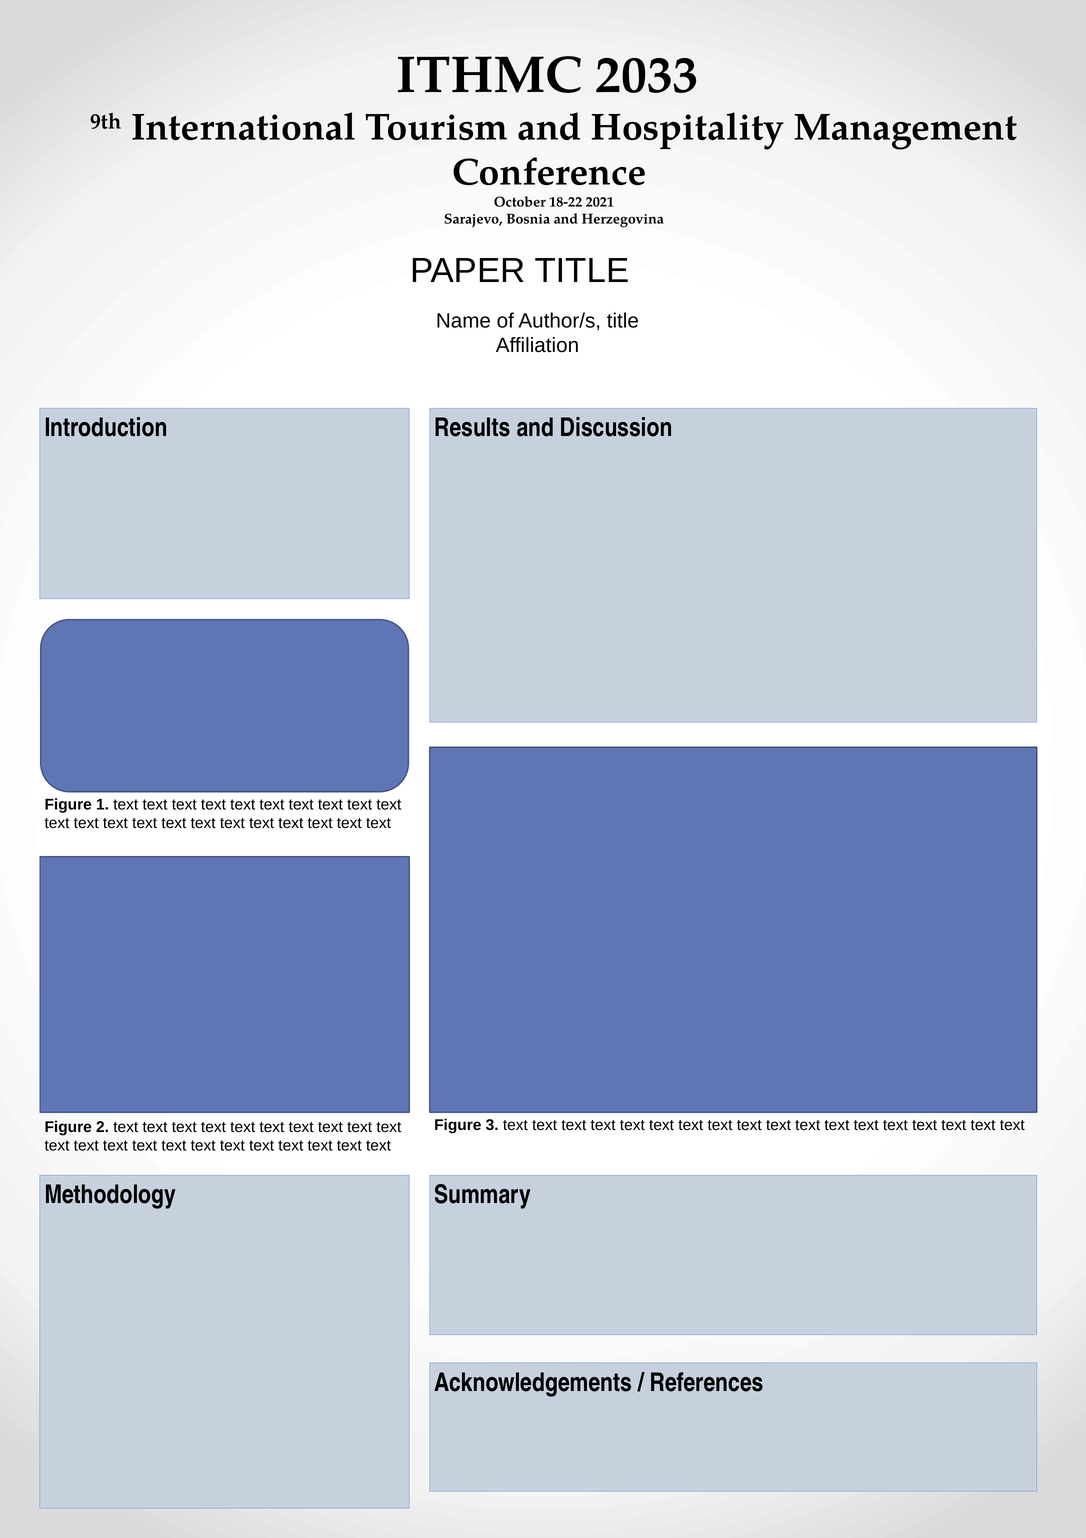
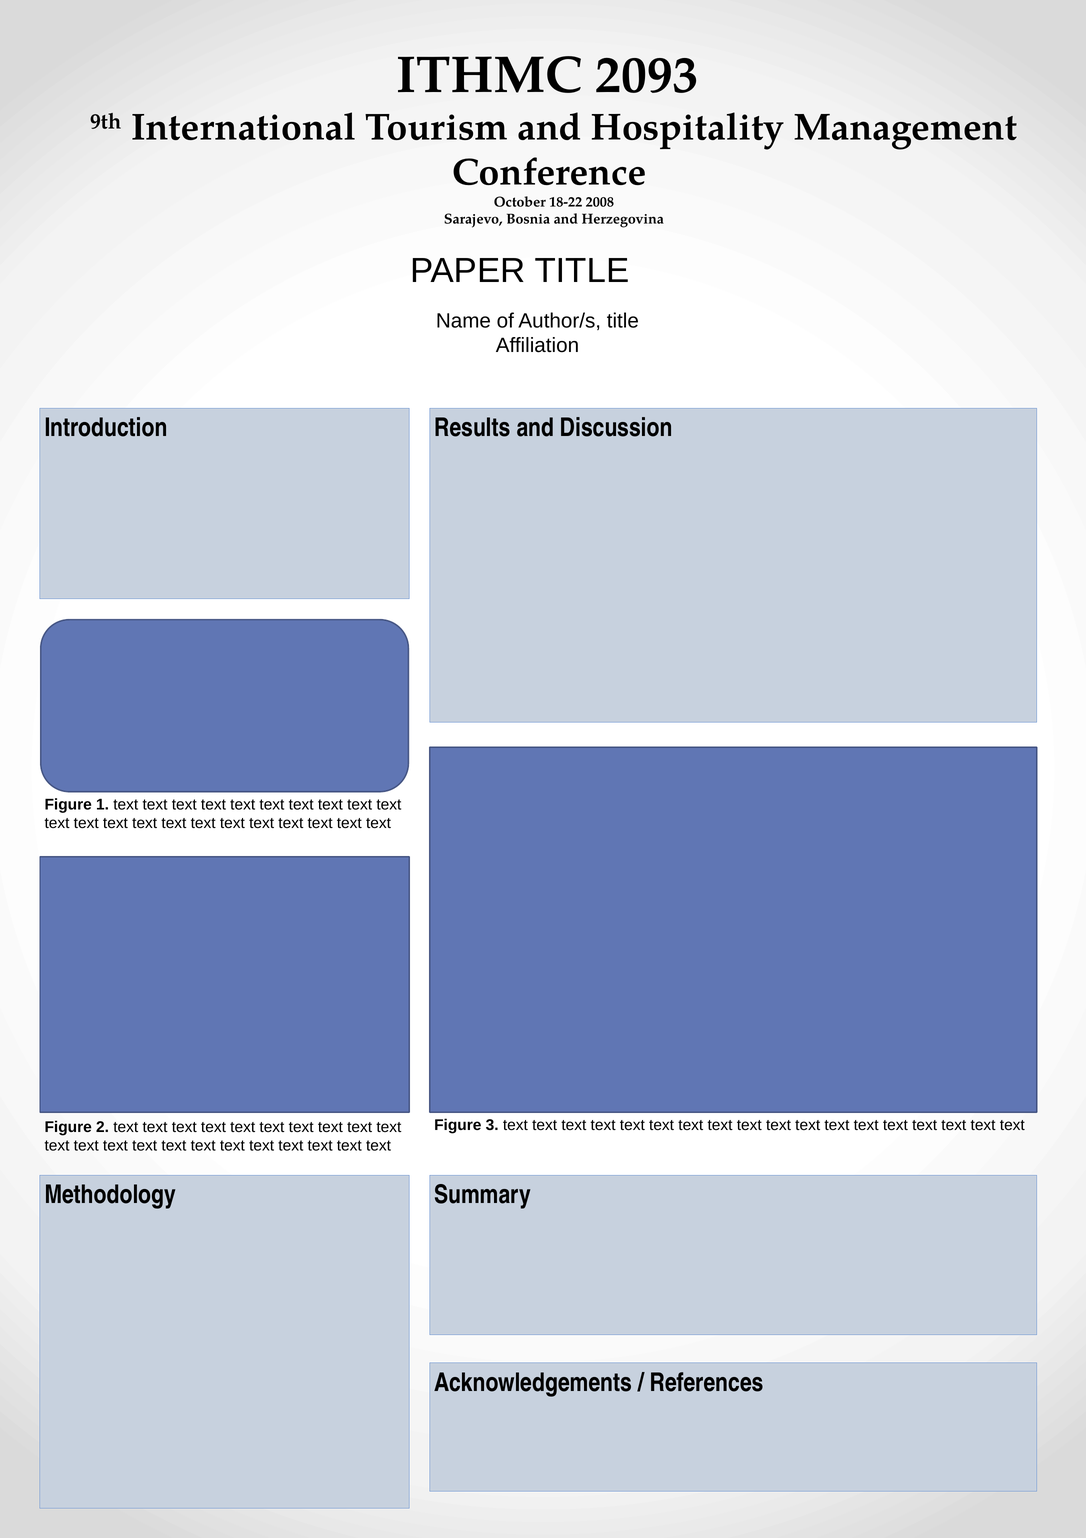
2033: 2033 -> 2093 (647, 75)
2021: 2021 -> 2008 (600, 202)
